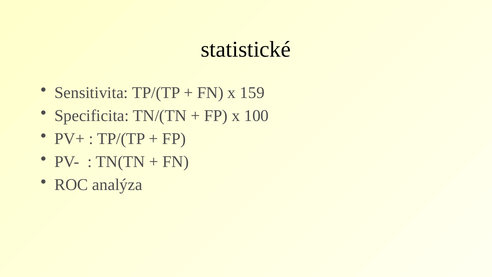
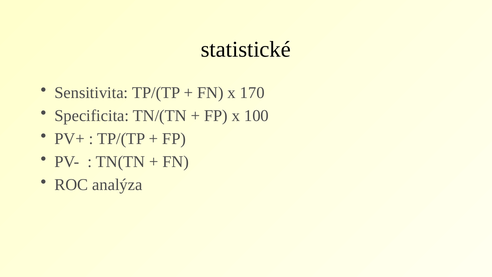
159: 159 -> 170 (252, 93)
